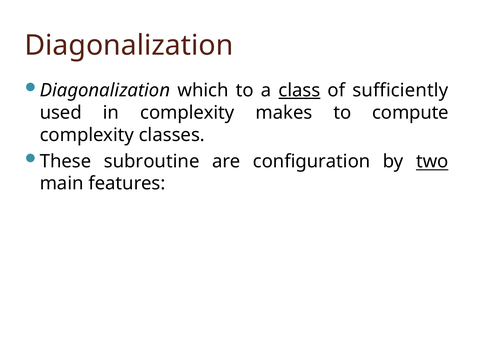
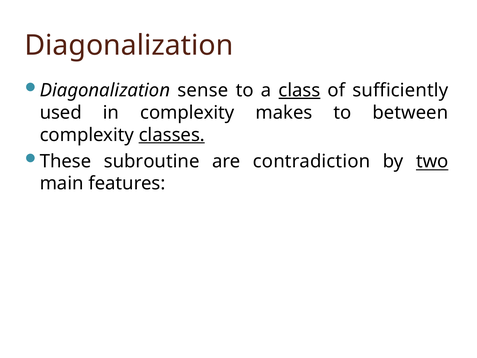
which: which -> sense (203, 90)
compute: compute -> between (410, 113)
classes underline: none -> present (172, 135)
configuration: configuration -> contradiction (312, 161)
